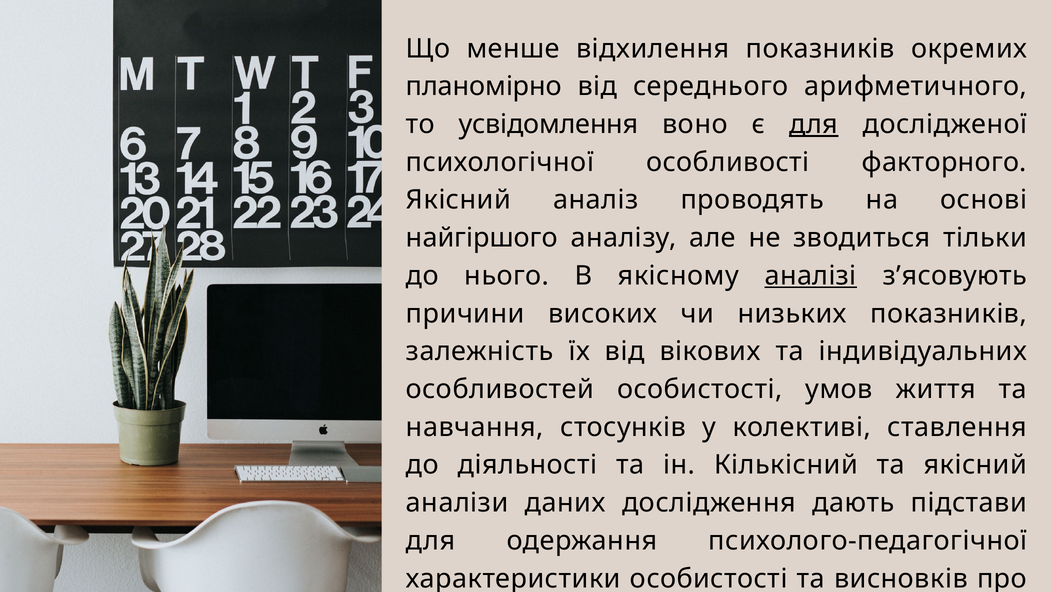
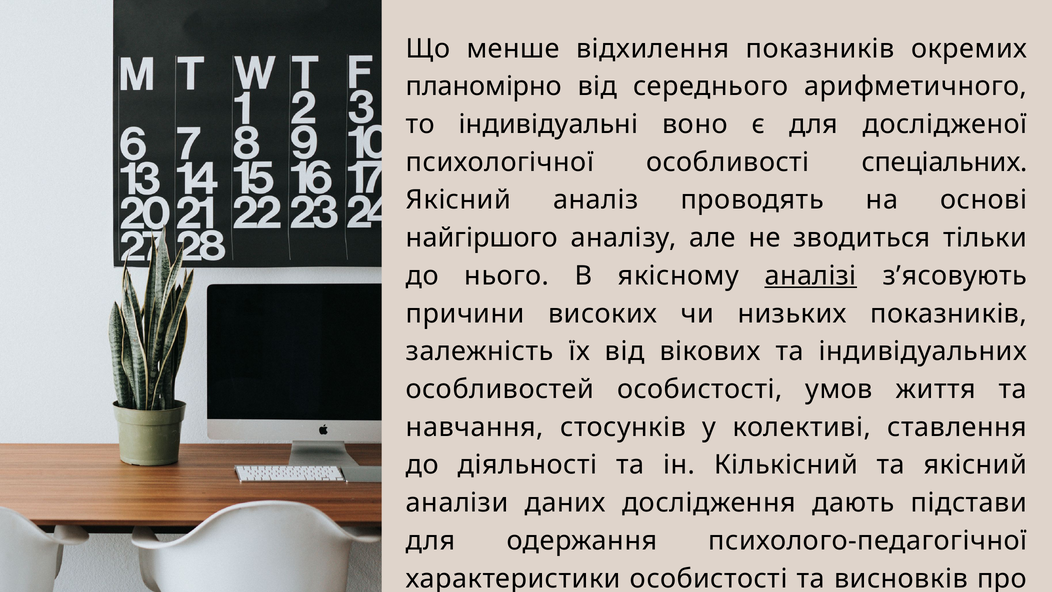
усвідомлення: усвідомлення -> індивідуальні (548, 124)
для underline: present -> none (814, 124)
факторного: факторного -> спеціальних (945, 162)
